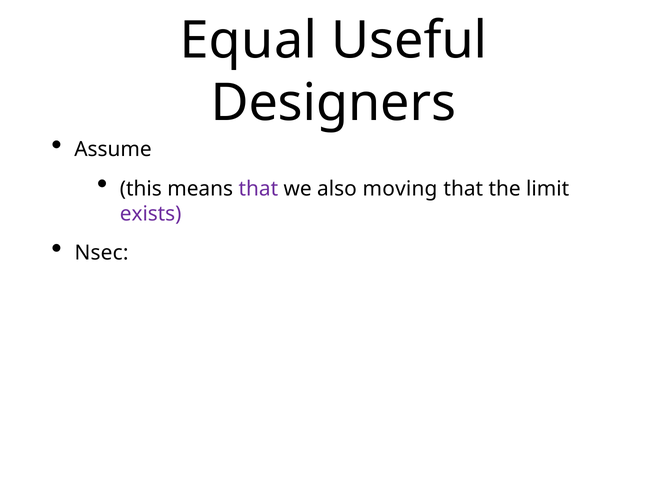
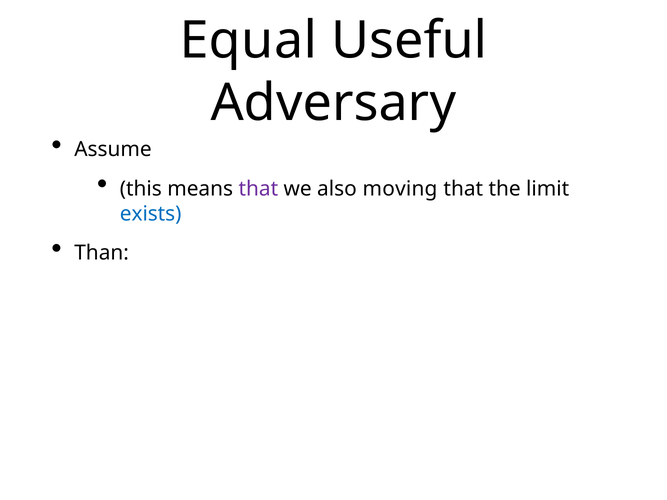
Designers: Designers -> Adversary (333, 103)
exists colour: purple -> blue (151, 214)
Nsec: Nsec -> Than (102, 253)
